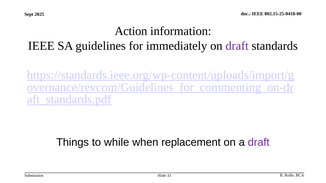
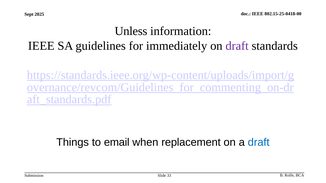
Action: Action -> Unless (131, 31)
while: while -> email (117, 143)
draft colour: purple -> blue (259, 143)
